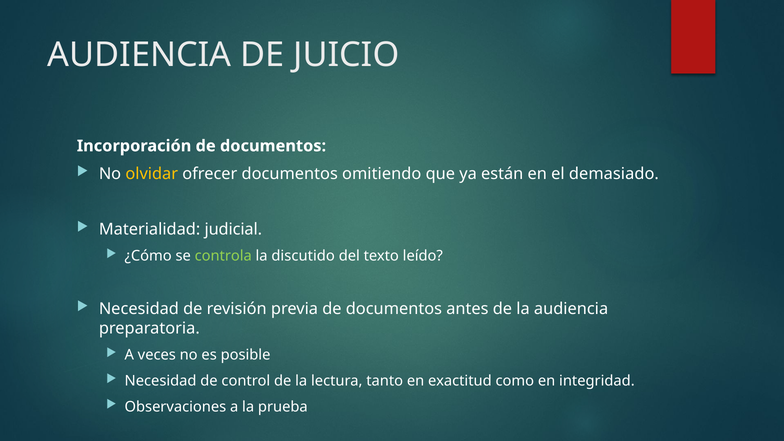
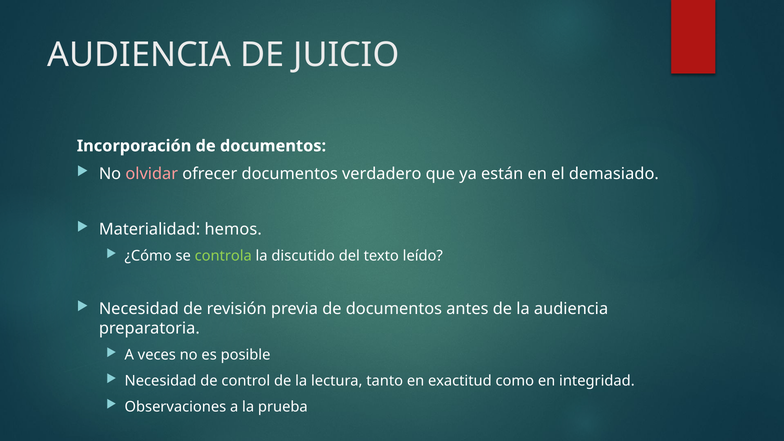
olvidar colour: yellow -> pink (152, 174)
omitiendo: omitiendo -> verdadero (382, 174)
judicial: judicial -> hemos (233, 229)
